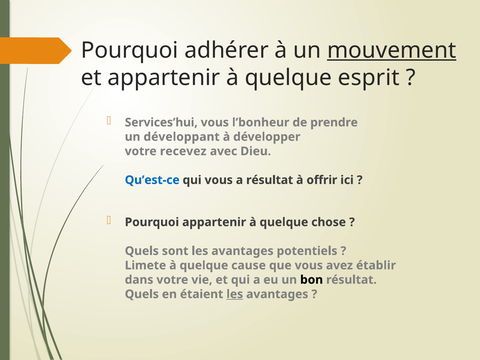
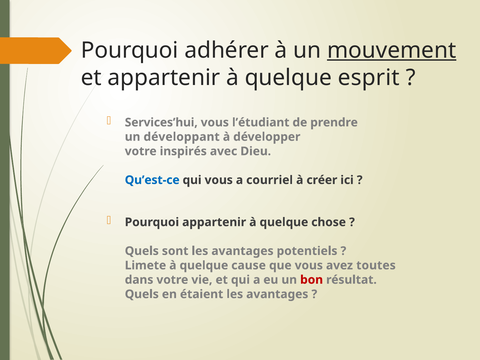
l’bonheur: l’bonheur -> l’étudiant (261, 122)
recevez: recevez -> inspirés (183, 151)
a résultat: résultat -> courriel (270, 180)
offrir: offrir -> créer (322, 180)
établir: établir -> toutes (376, 265)
bon colour: black -> red (312, 280)
les underline: present -> none (235, 294)
